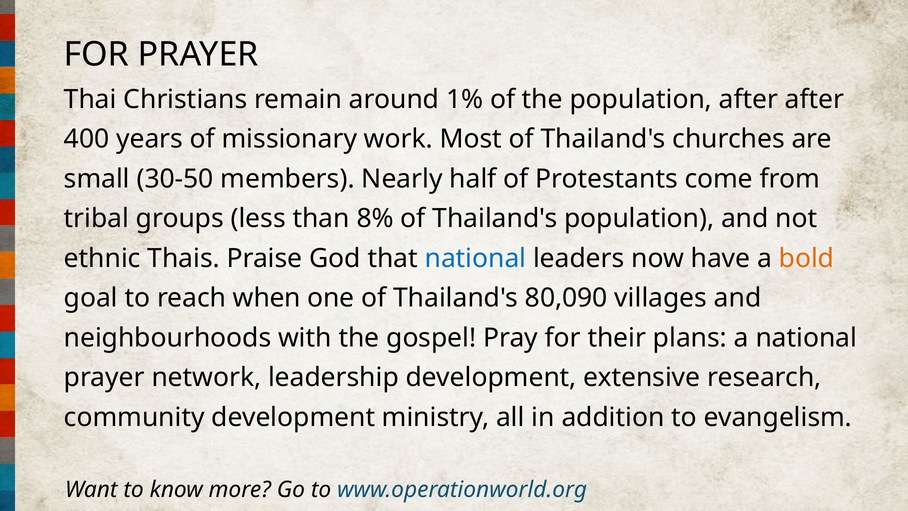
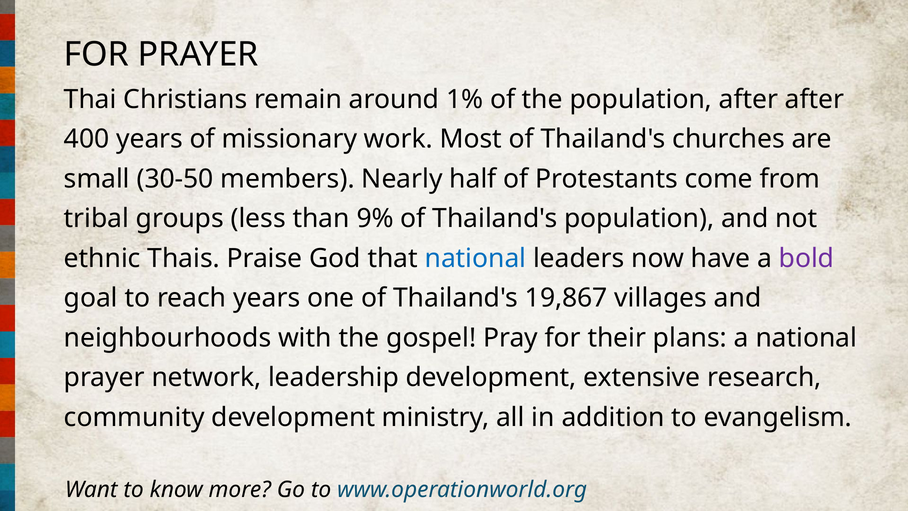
8%: 8% -> 9% (375, 219)
bold colour: orange -> purple (807, 258)
reach when: when -> years (267, 298)
80,090: 80,090 -> 19,867 (566, 298)
